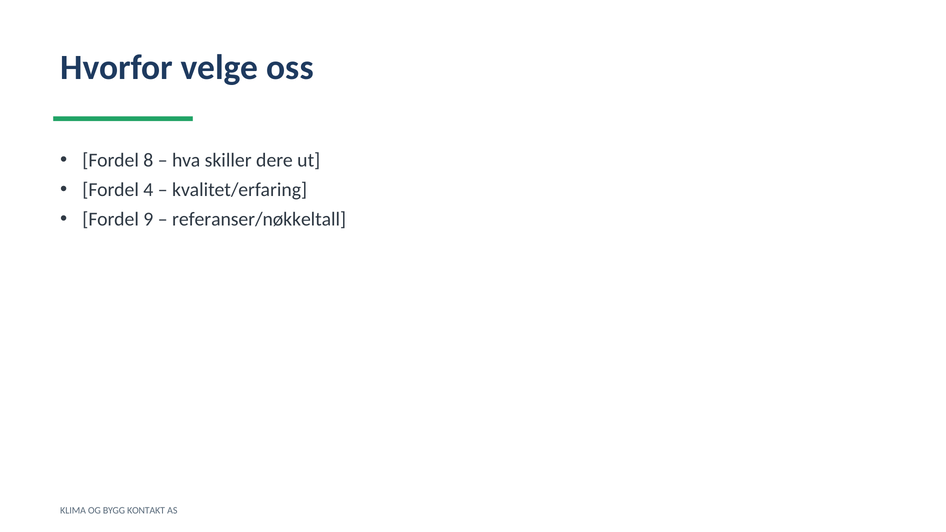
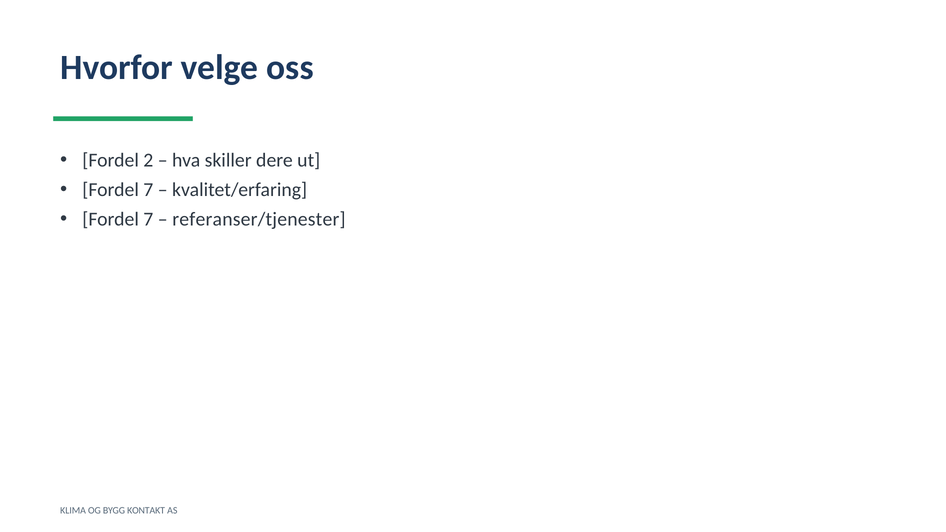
8: 8 -> 2 (148, 160)
4: 4 -> 7 (148, 190)
9: 9 -> 7 (148, 219)
referanser/nøkkeltall: referanser/nøkkeltall -> referanser/tjenester (259, 219)
